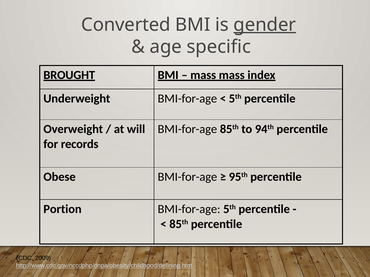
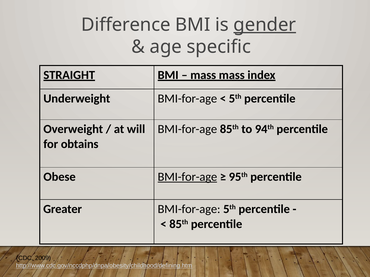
Converted: Converted -> Difference (126, 25)
BROUGHT: BROUGHT -> STRAIGHT (69, 75)
records: records -> obtains (80, 144)
BMI-for-age underline: none -> present (187, 177)
Portion: Portion -> Greater (63, 209)
